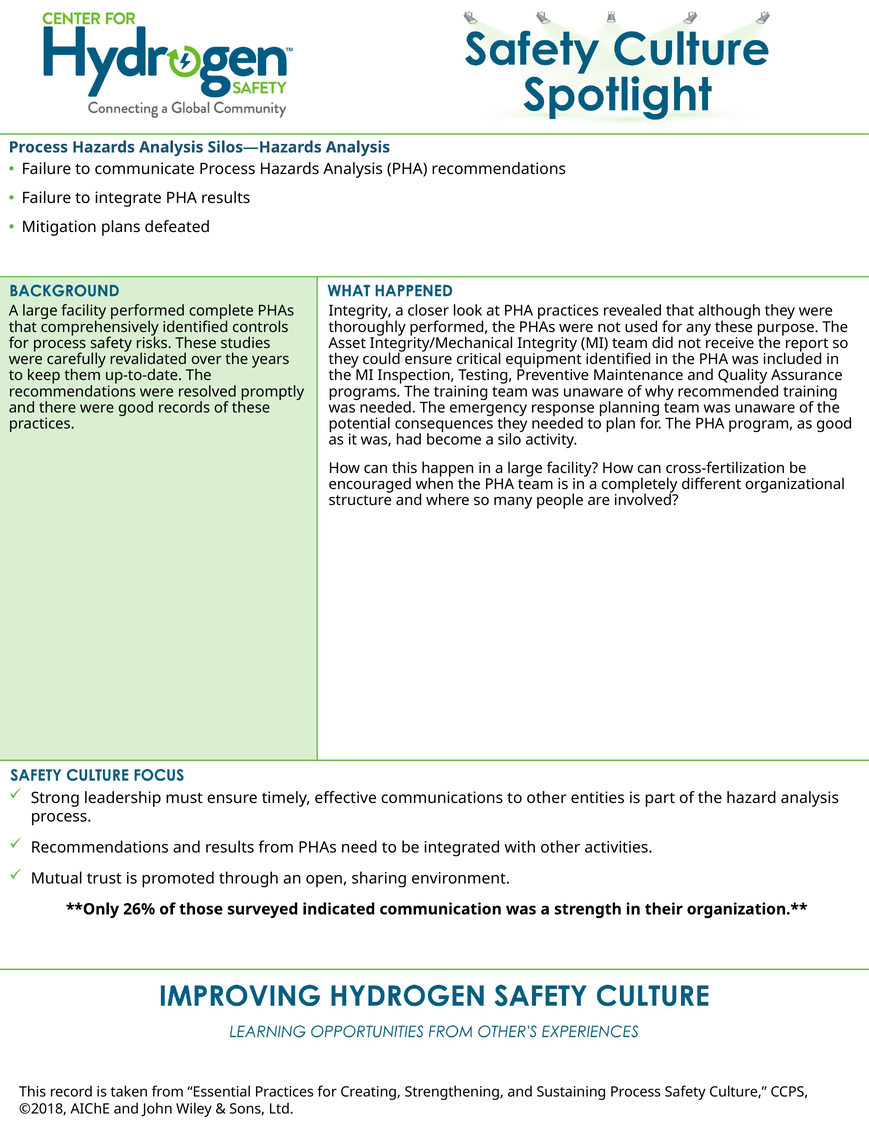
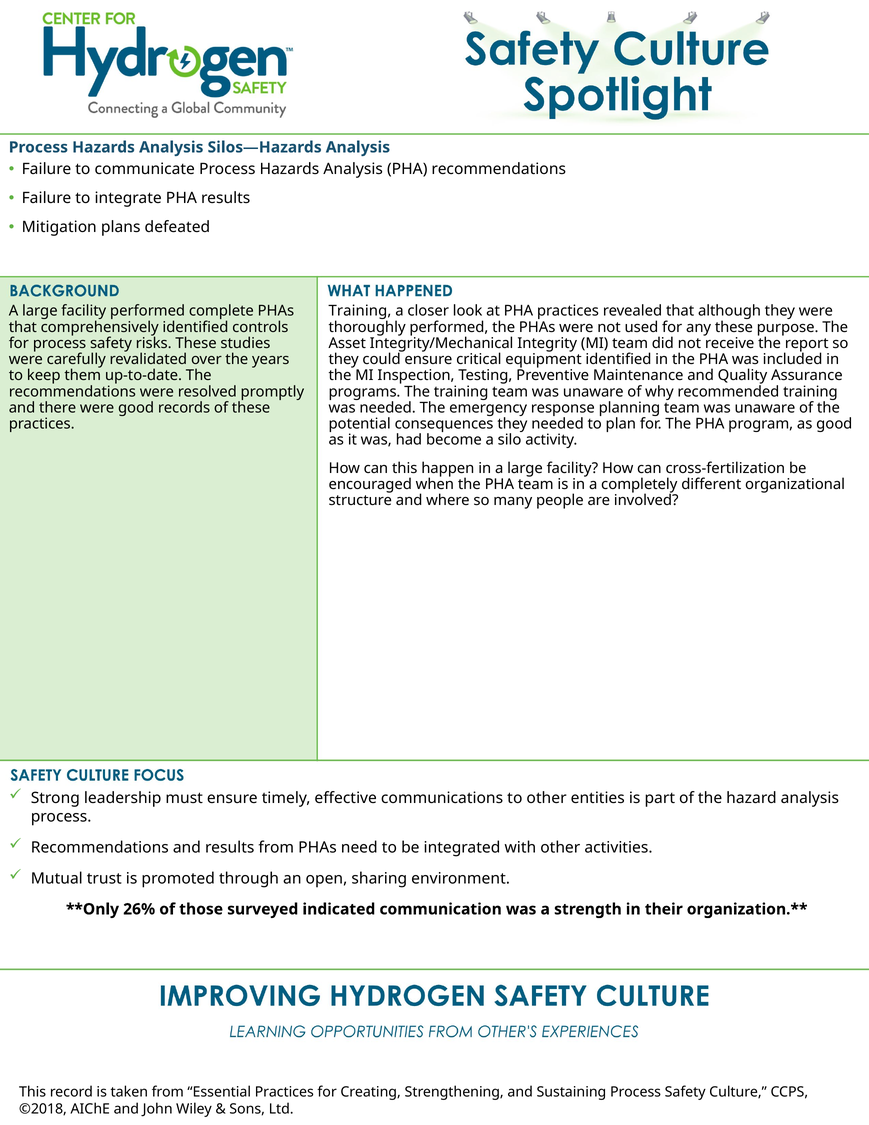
Integrity: Integrity -> Training (360, 311)
